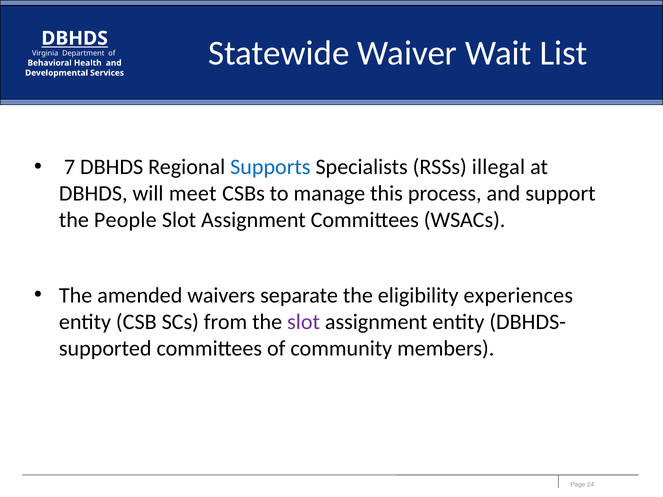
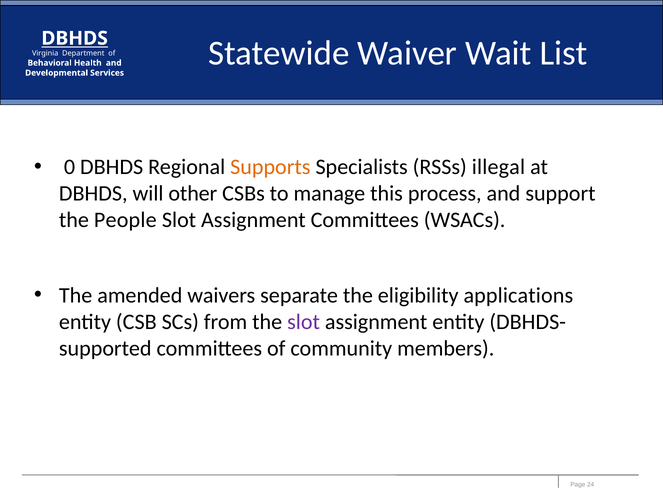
7: 7 -> 0 (70, 167)
Supports colour: blue -> orange (270, 167)
meet: meet -> other (193, 194)
experiences: experiences -> applications (518, 295)
